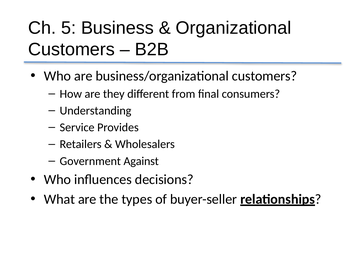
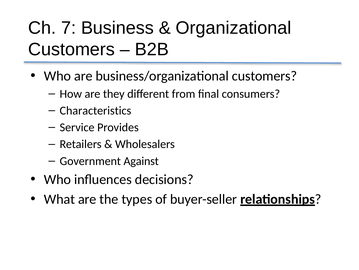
5: 5 -> 7 (69, 28)
Understanding: Understanding -> Characteristics (95, 110)
